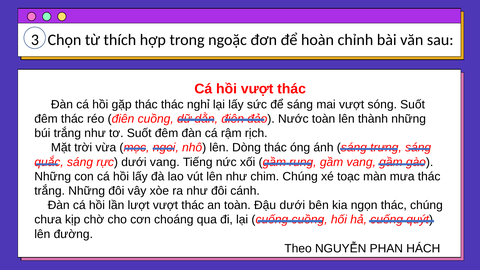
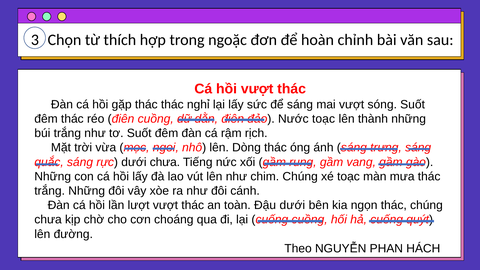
Nước toàn: toàn -> toạc (324, 119)
dưới vang: vang -> chưa (165, 162)
